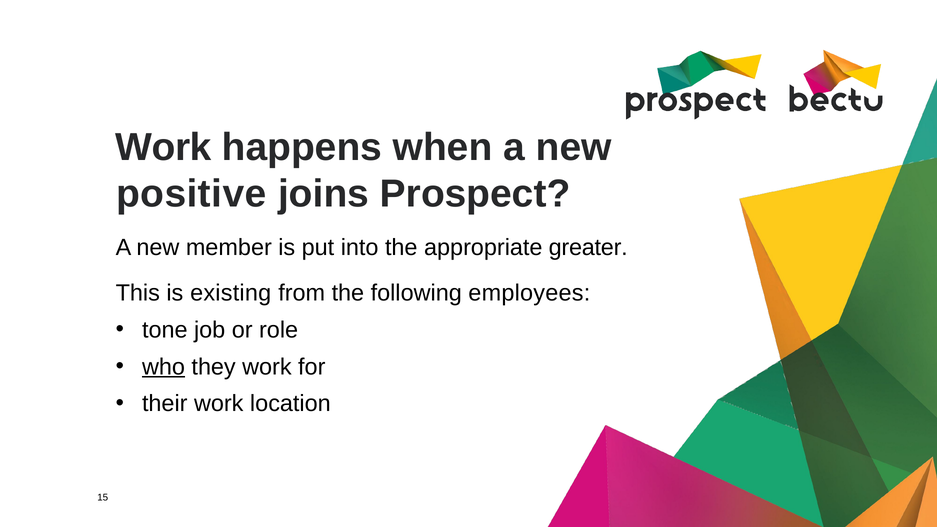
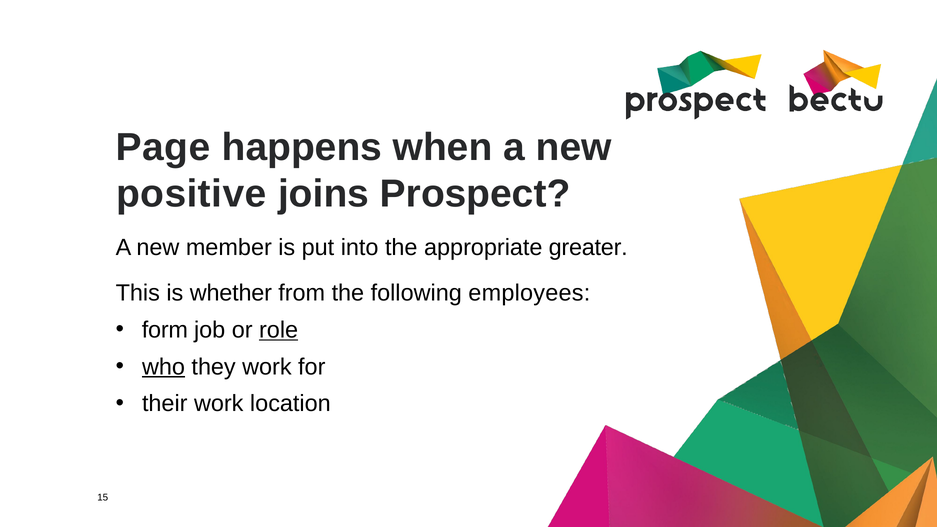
Work: Work -> Page (163, 147)
existing: existing -> whether (231, 293)
tone: tone -> form (165, 330)
role underline: none -> present (279, 330)
